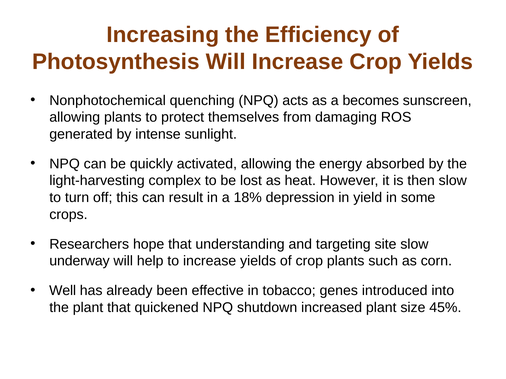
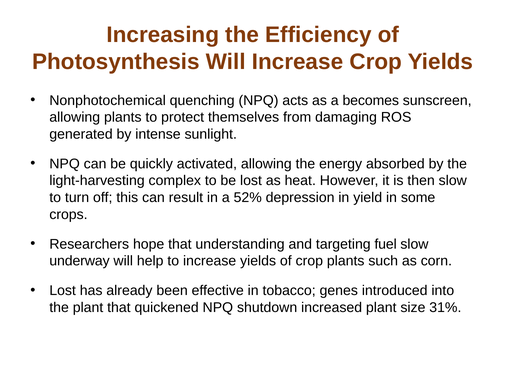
18%: 18% -> 52% (248, 198)
site: site -> fuel (386, 244)
Well: Well -> Lost (63, 291)
45%: 45% -> 31% (445, 308)
